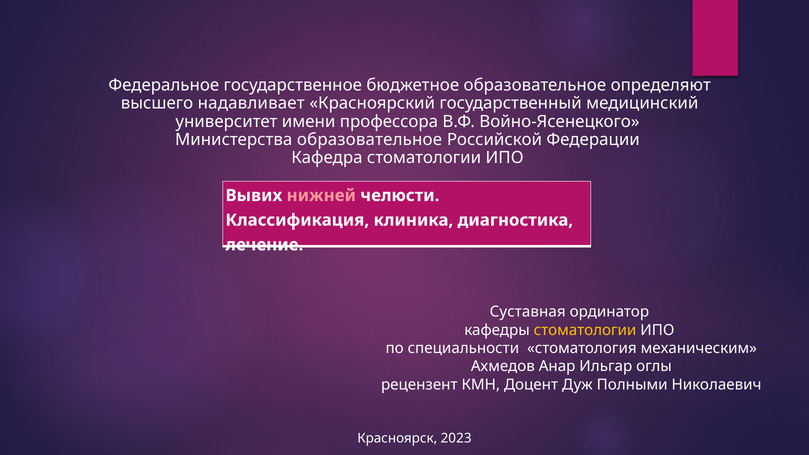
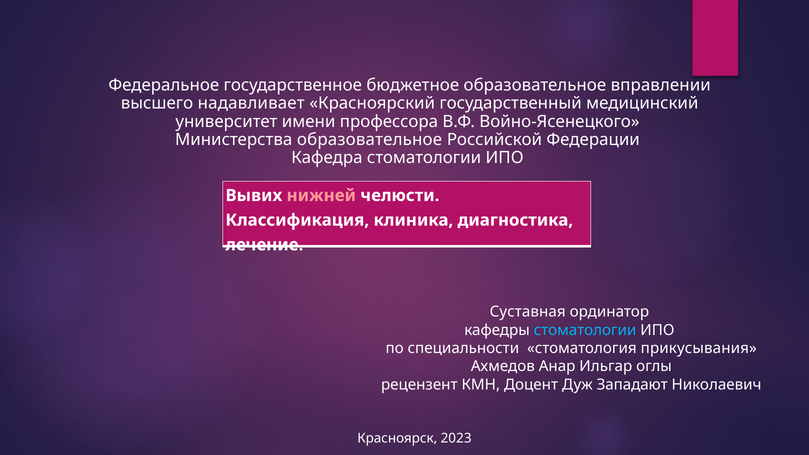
определяют: определяют -> вправлении (661, 85)
стоматологии colour: yellow -> light blue (585, 330)
механическим: механическим -> прикусывания (699, 348)
Полными: Полными -> Западают (632, 385)
